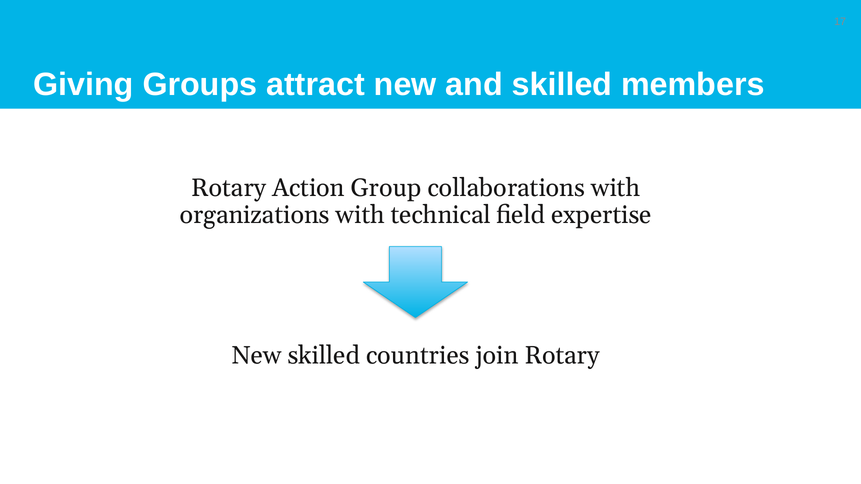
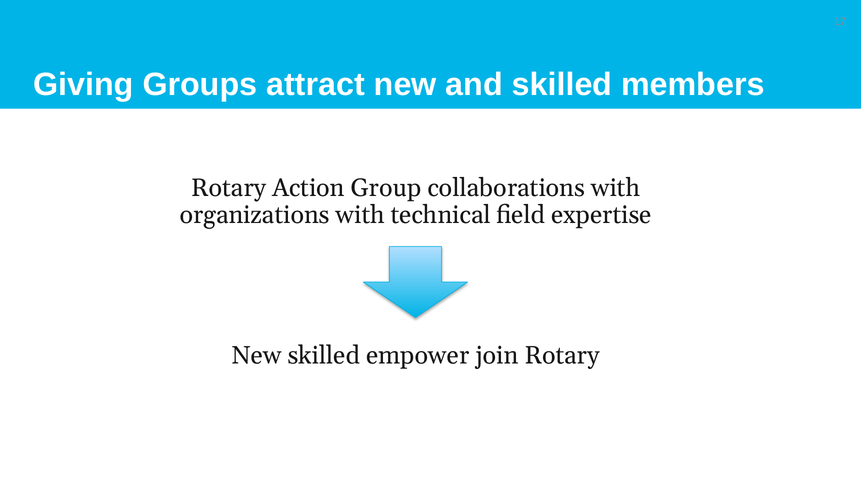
countries: countries -> empower (418, 356)
